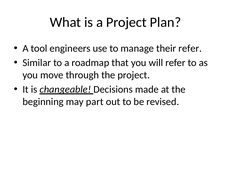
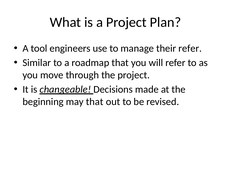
may part: part -> that (95, 102)
